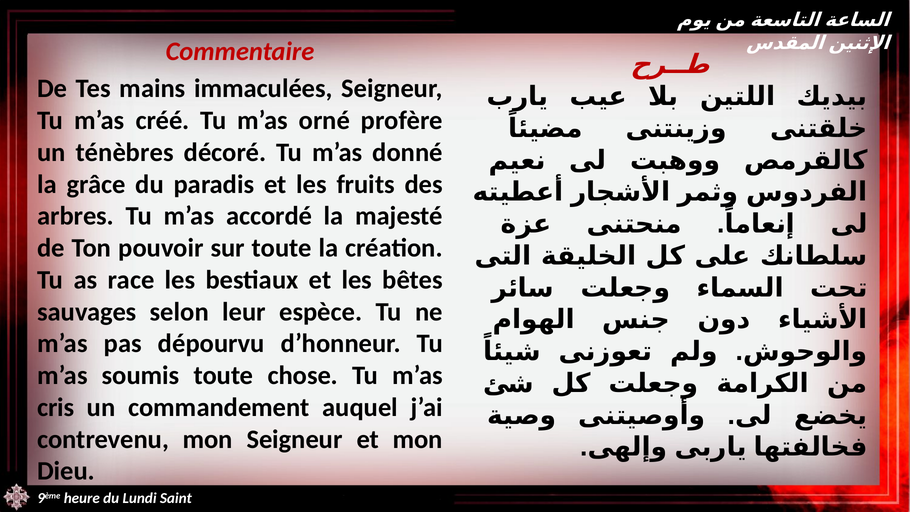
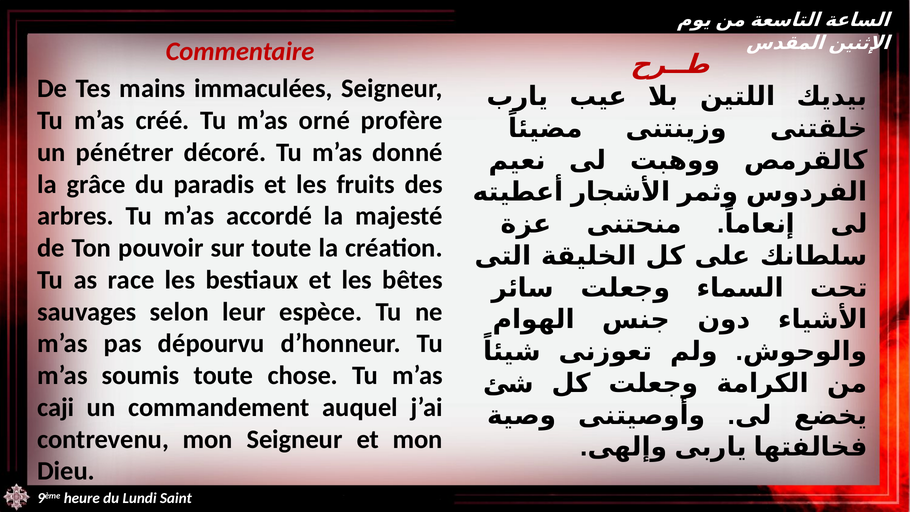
ténèbres: ténèbres -> pénétrer (125, 152)
cris: cris -> caji (56, 407)
